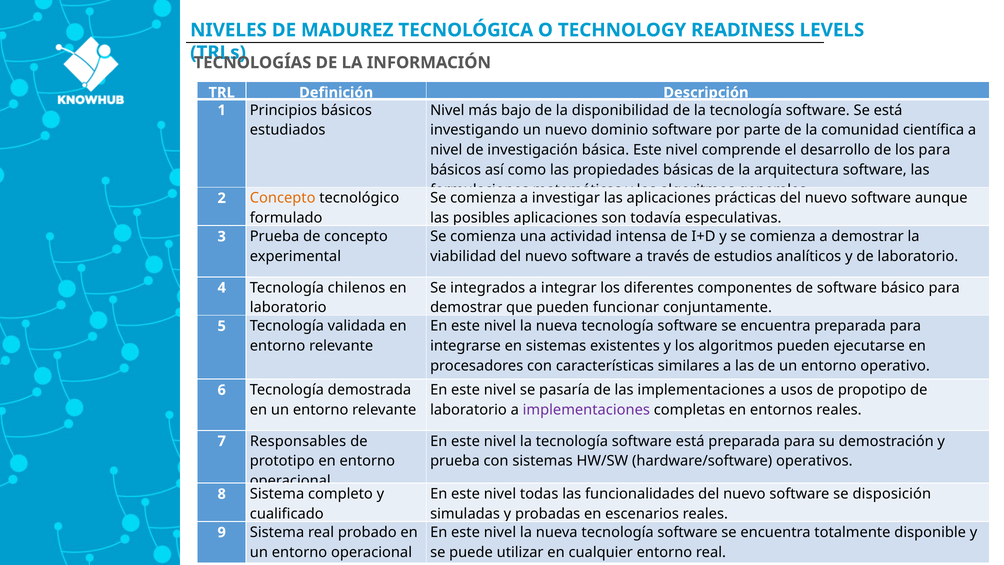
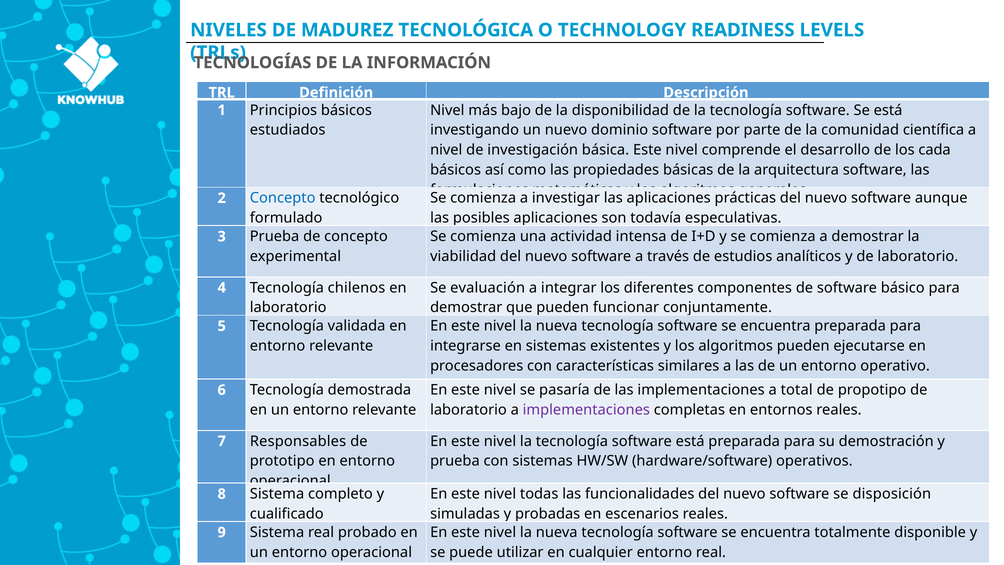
los para: para -> cada (935, 150)
Concepto colour: orange -> blue (283, 198)
integrados: integrados -> evaluación (488, 288)
usos: usos -> total (797, 390)
